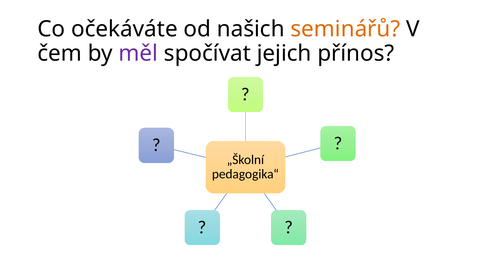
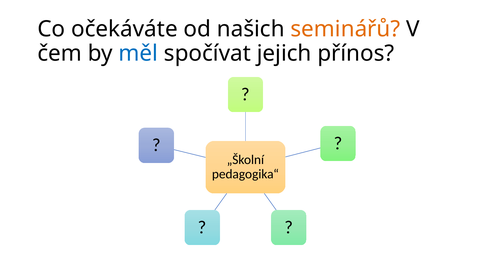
měl colour: purple -> blue (138, 53)
